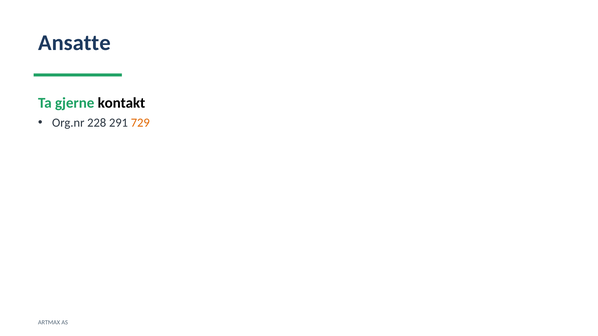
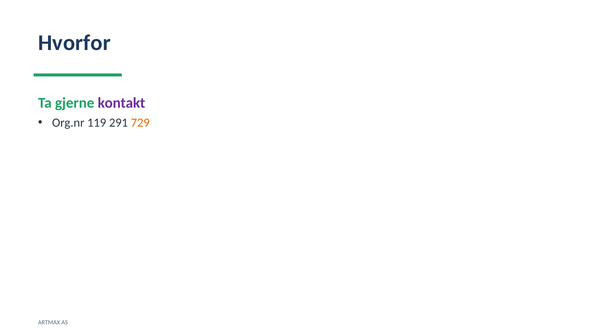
Ansatte: Ansatte -> Hvorfor (74, 43)
kontakt colour: black -> purple (121, 103)
228: 228 -> 119 (97, 123)
